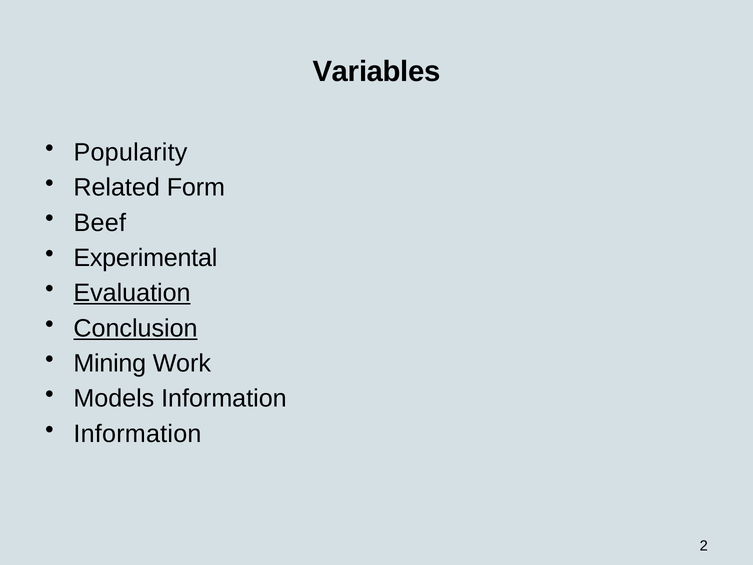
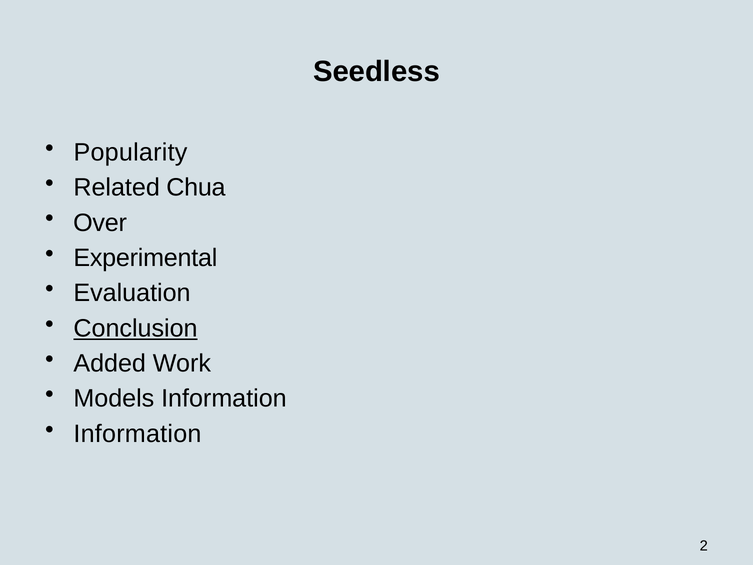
Variables: Variables -> Seedless (377, 72)
Form: Form -> Chua (196, 188)
Beef: Beef -> Over (100, 223)
Evaluation underline: present -> none (132, 293)
Mining: Mining -> Added (110, 363)
